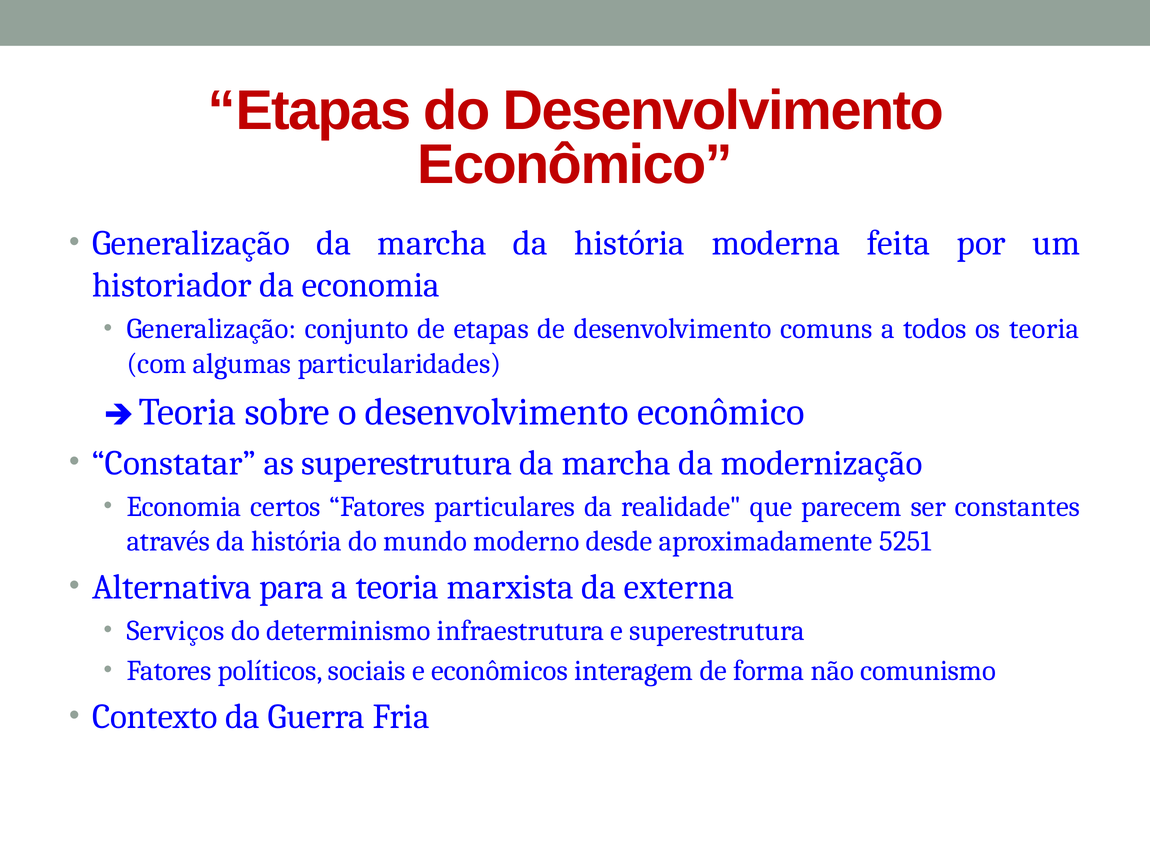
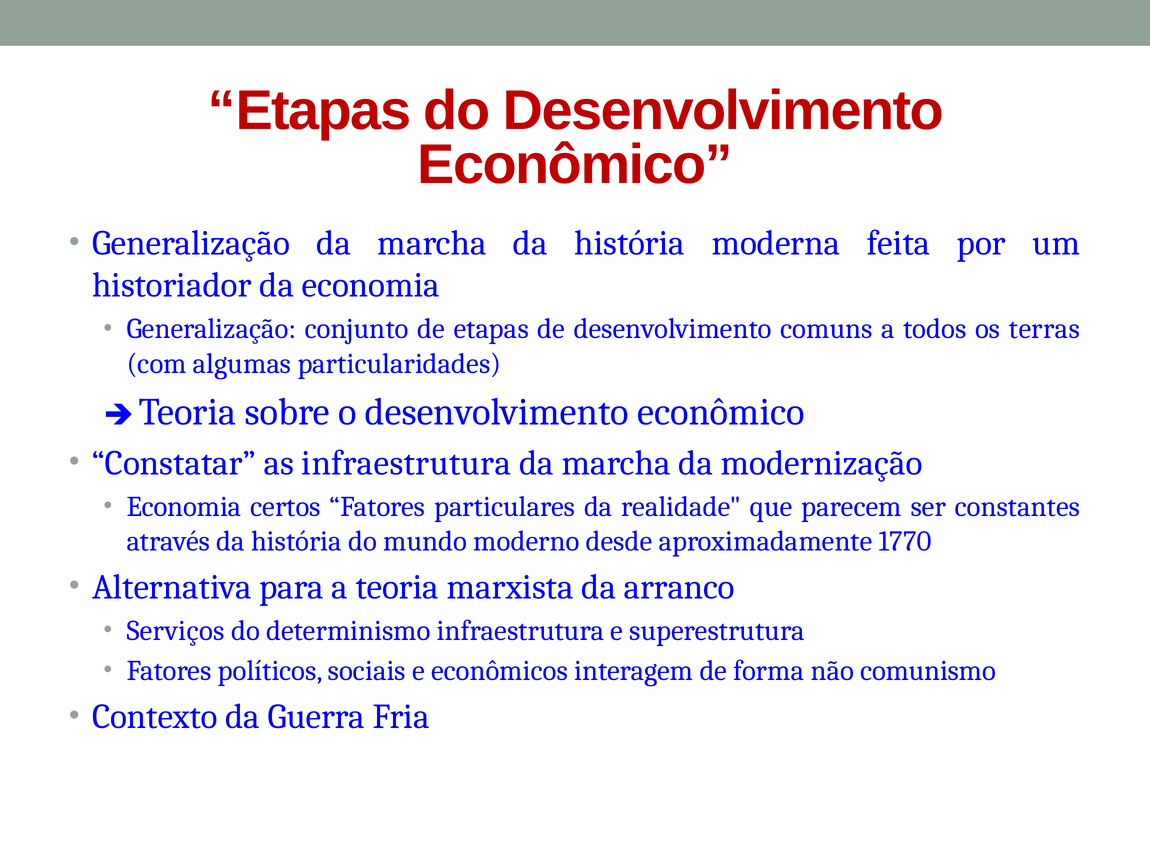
os teoria: teoria -> terras (1044, 329)
as superestrutura: superestrutura -> infraestrutura (406, 463)
5251: 5251 -> 1770 (905, 541)
externa: externa -> arranco (679, 587)
